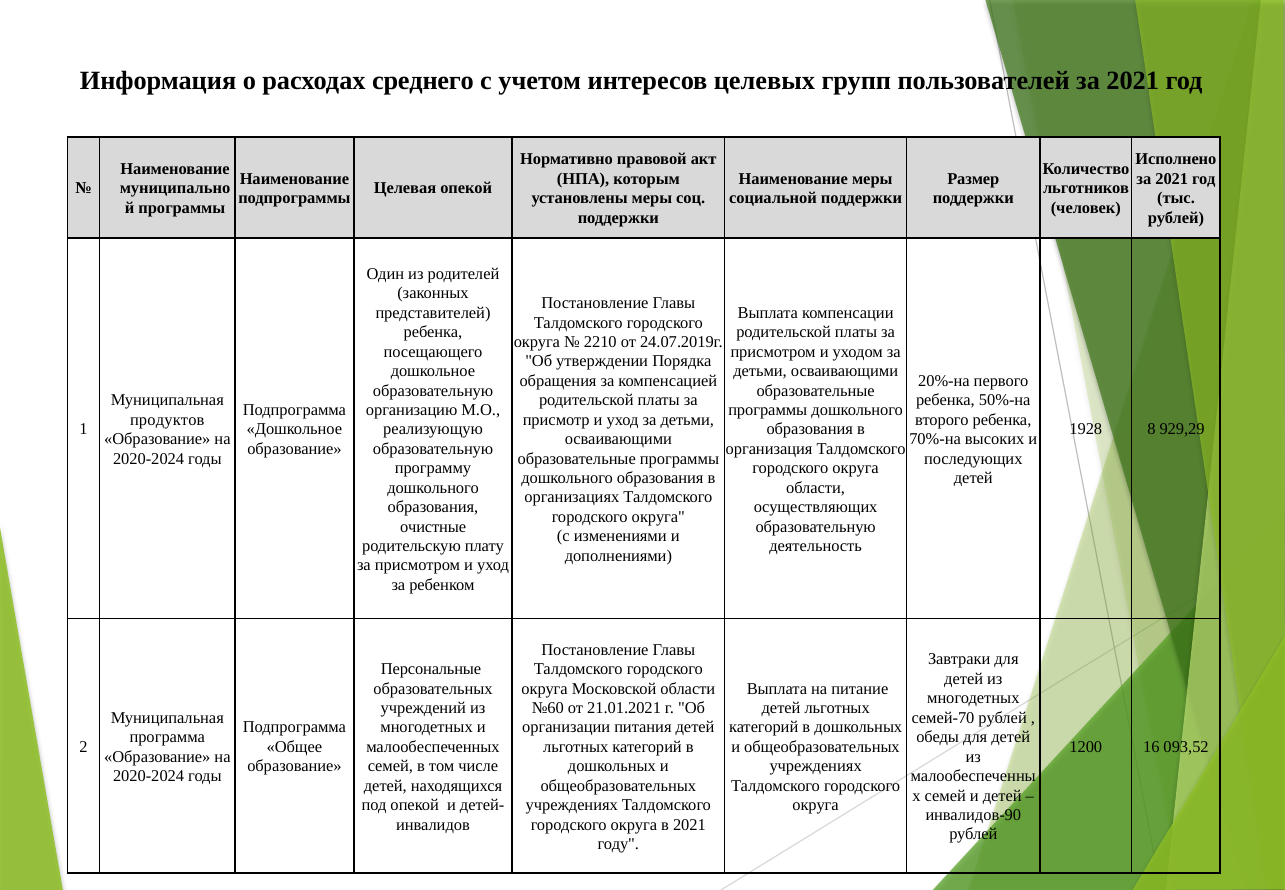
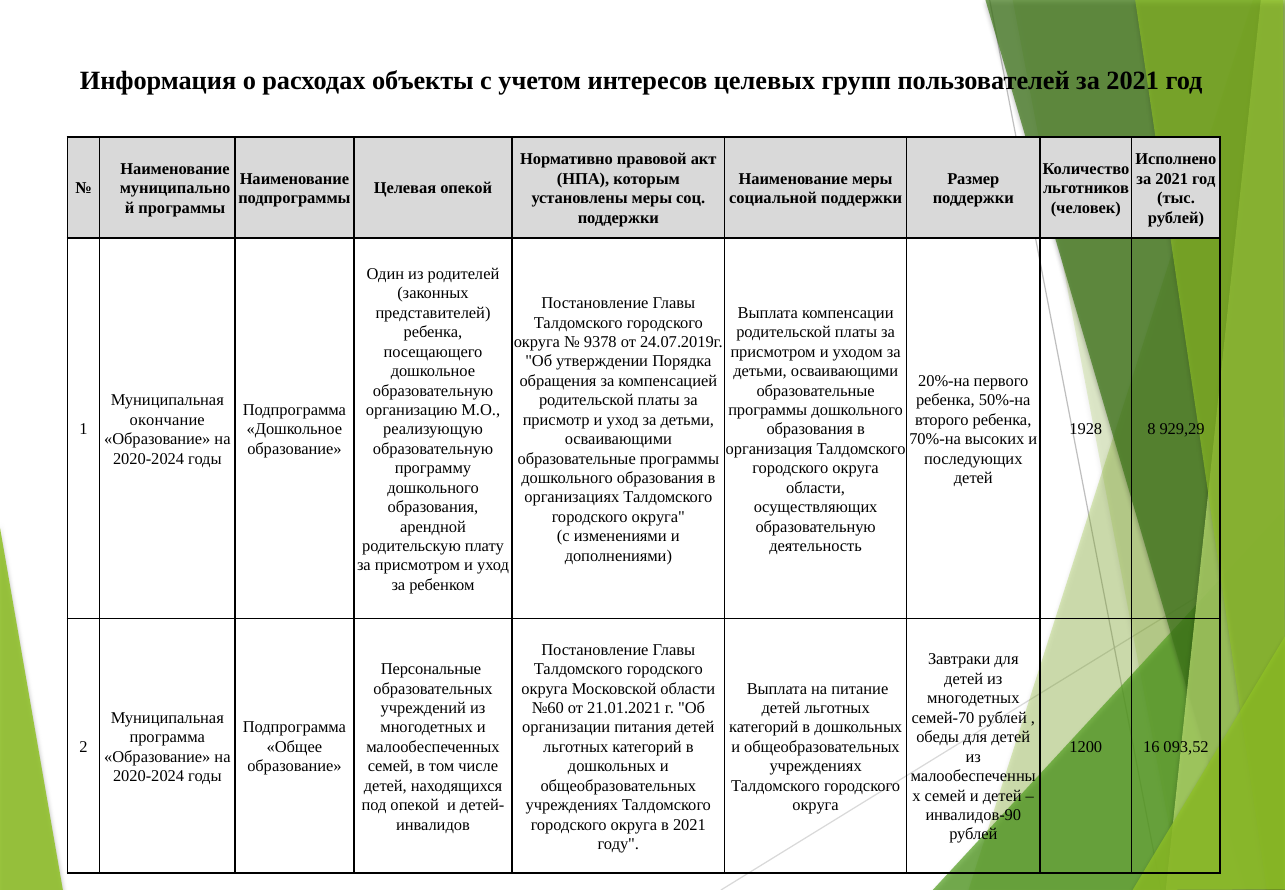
среднего: среднего -> объекты (423, 81)
2210: 2210 -> 9378 (600, 342)
продуктов: продуктов -> окончание (167, 420)
очистные: очистные -> арендной (433, 526)
